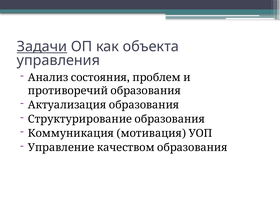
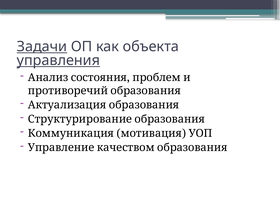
управления underline: none -> present (58, 60)
